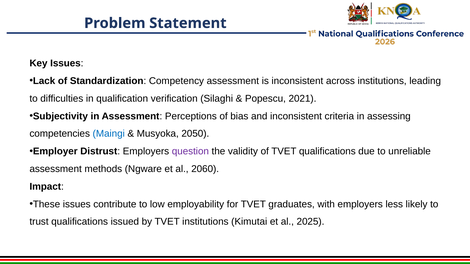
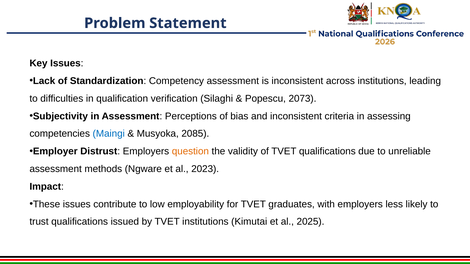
2021: 2021 -> 2073 (303, 99)
2050: 2050 -> 2085 (195, 134)
question colour: purple -> orange (190, 152)
2060: 2060 -> 2023 (205, 169)
